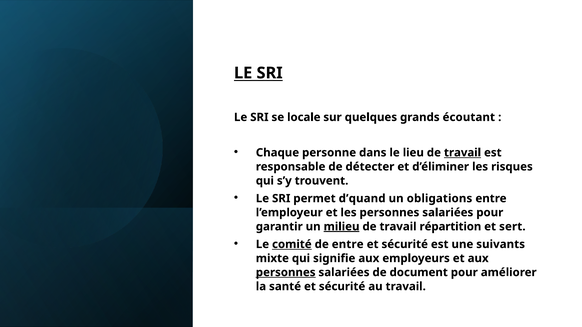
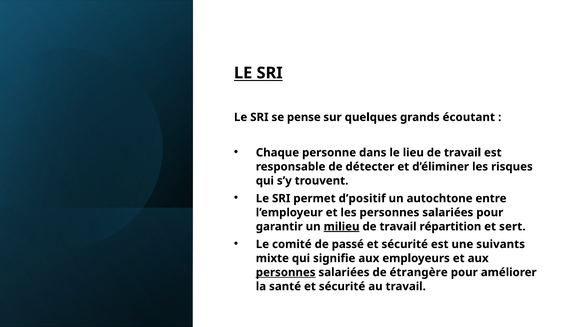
locale: locale -> pense (304, 117)
travail underline: present -> none (463, 153)
d’quand: d’quand -> d’positif (362, 199)
obligations: obligations -> autochtone (440, 199)
comité underline: present -> none (292, 245)
de entre: entre -> passé (348, 245)
document: document -> étrangère (419, 273)
